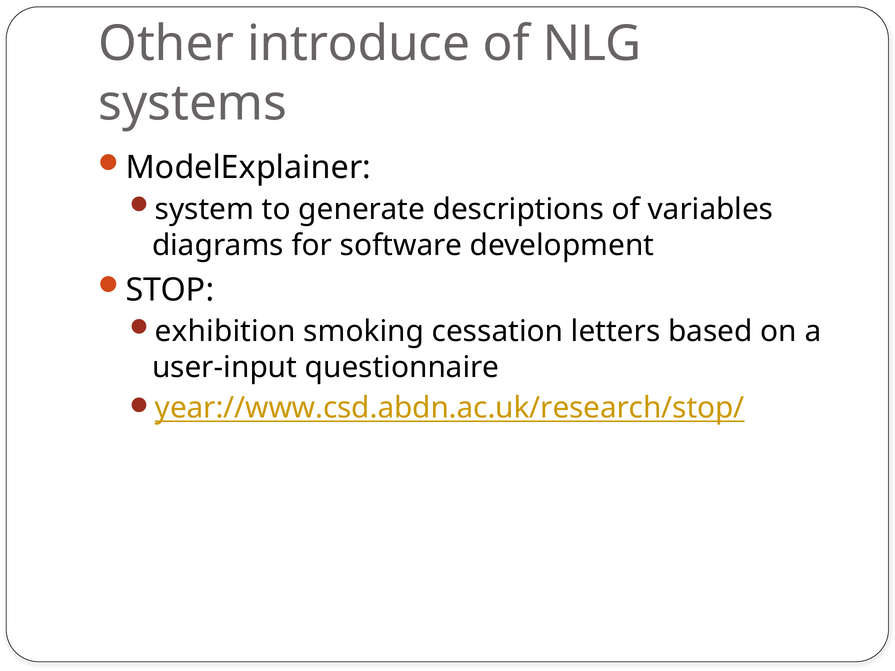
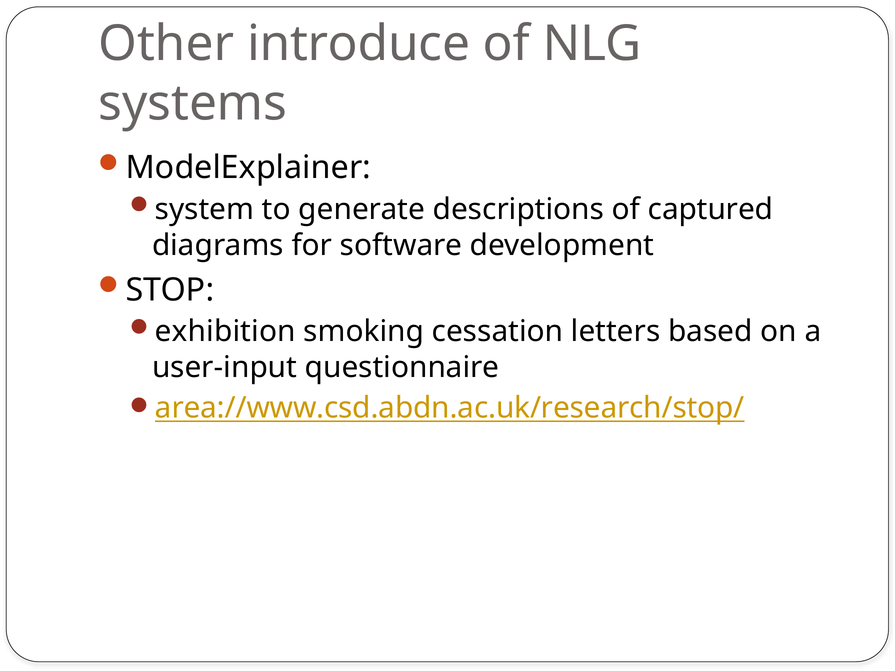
variables: variables -> captured (711, 209)
year://www.csd.abdn.ac.uk/research/stop/: year://www.csd.abdn.ac.uk/research/stop/ -> area://www.csd.abdn.ac.uk/research/stop/ (450, 408)
